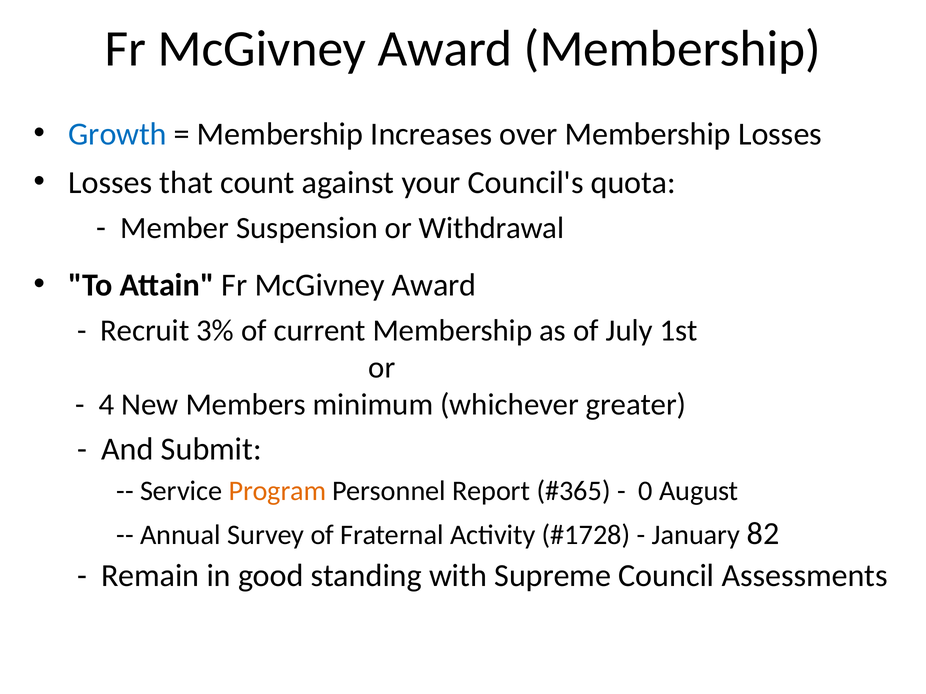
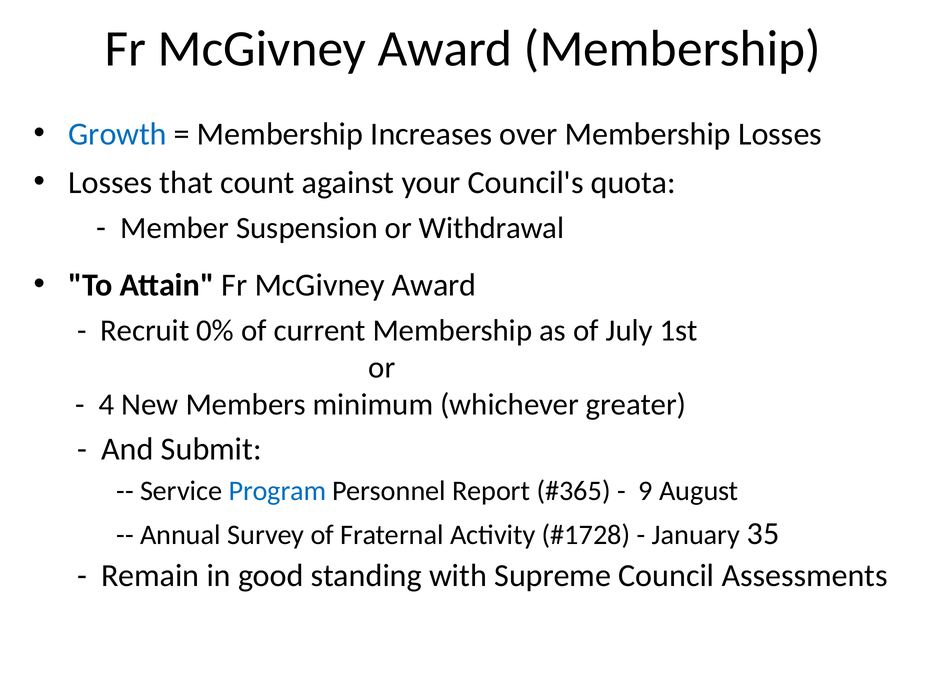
3%: 3% -> 0% (215, 331)
Program colour: orange -> blue (277, 491)
0: 0 -> 9 (646, 491)
82: 82 -> 35 (763, 534)
